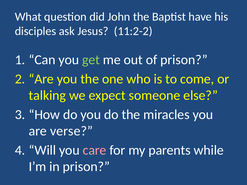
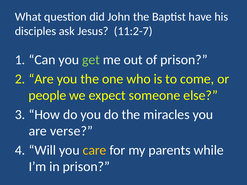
11:2-2: 11:2-2 -> 11:2-7 (133, 31)
talking: talking -> people (47, 95)
care colour: pink -> yellow (95, 150)
